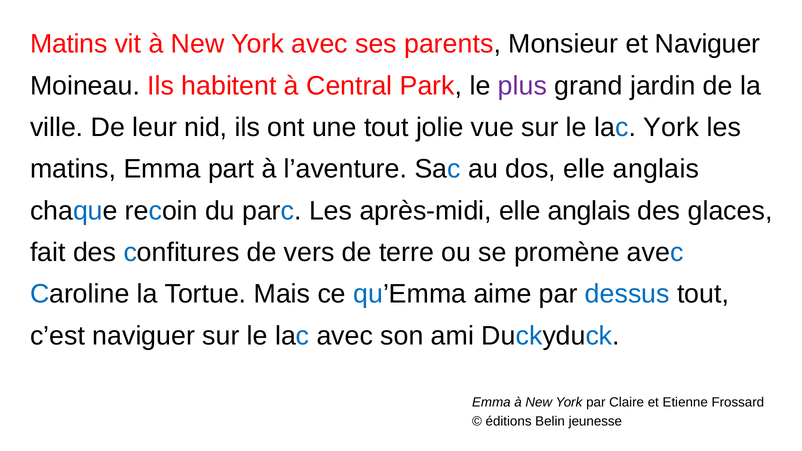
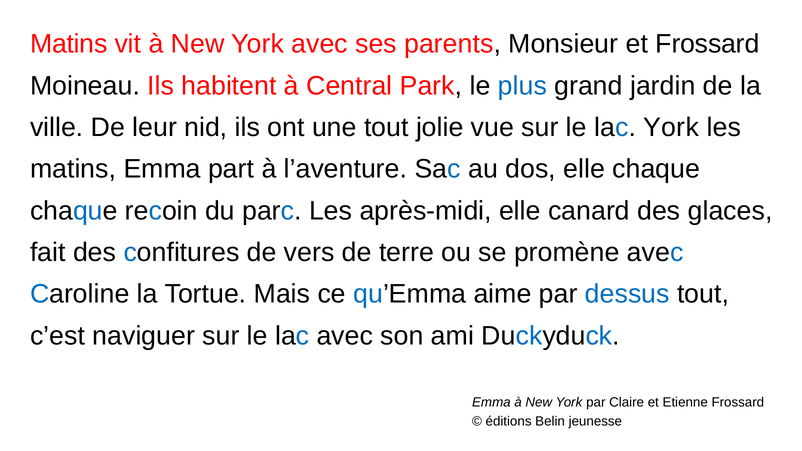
et Naviguer: Naviguer -> Frossard (707, 44)
plus colour: purple -> blue (522, 86)
dos elle anglais: anglais -> chaque (656, 169)
après-midi elle anglais: anglais -> canard (589, 211)
